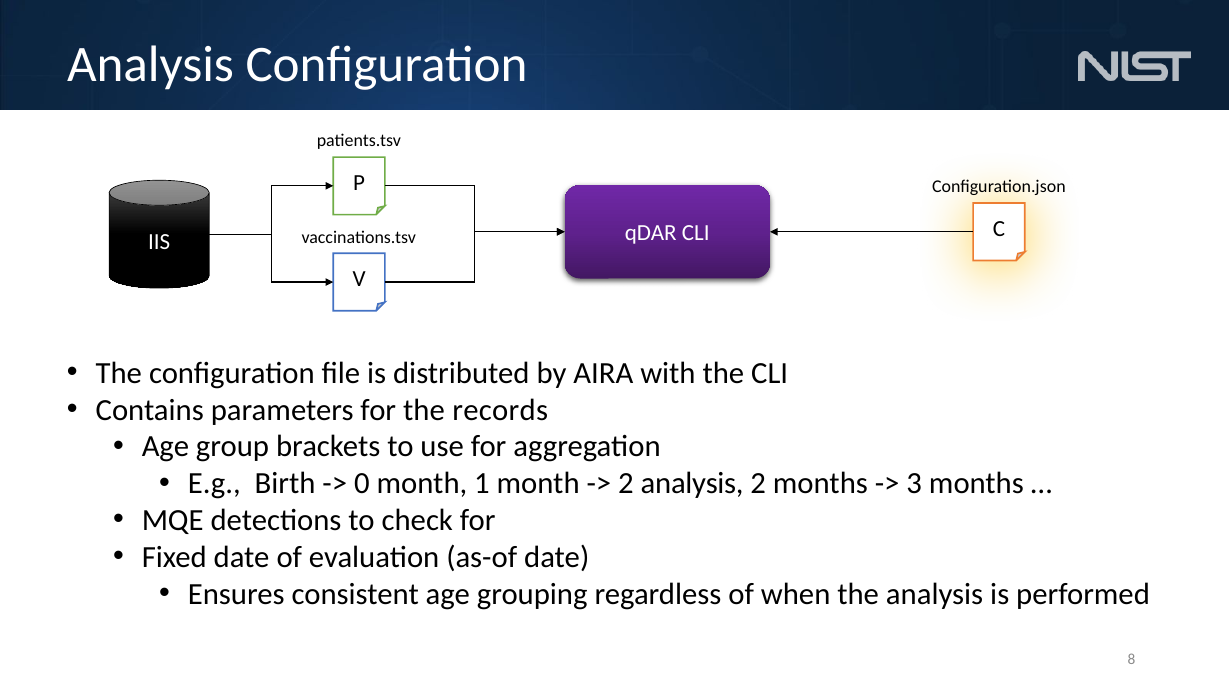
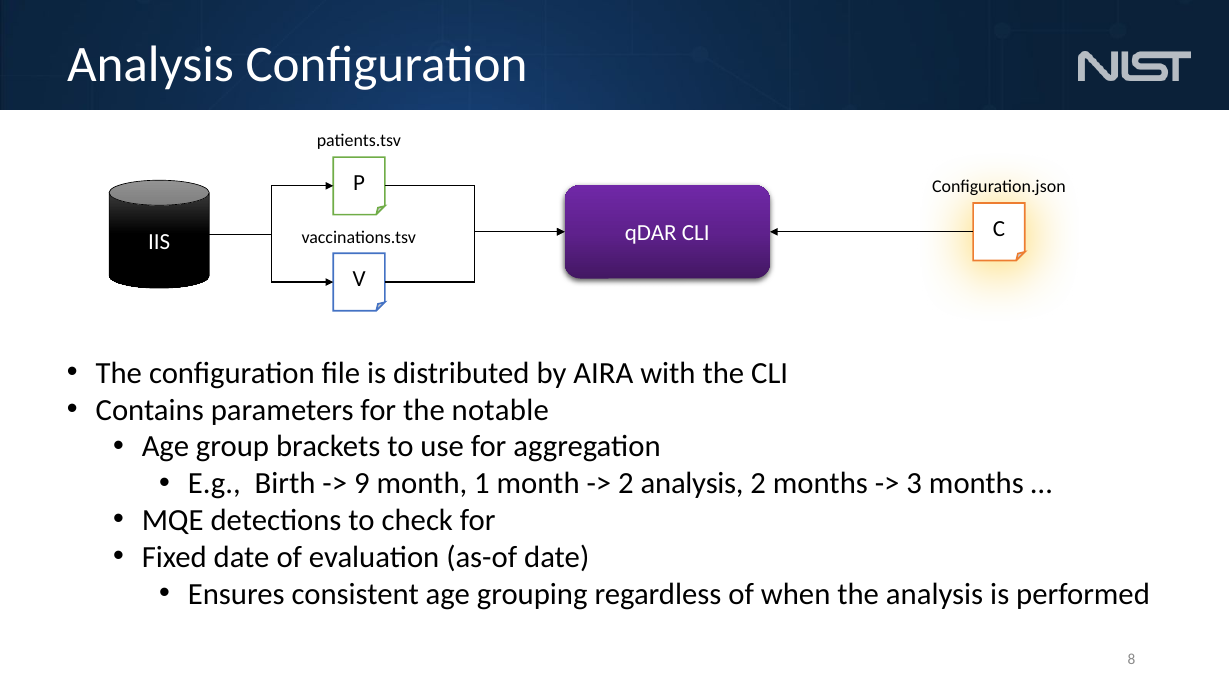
records: records -> notable (500, 410)
0: 0 -> 9 (362, 484)
